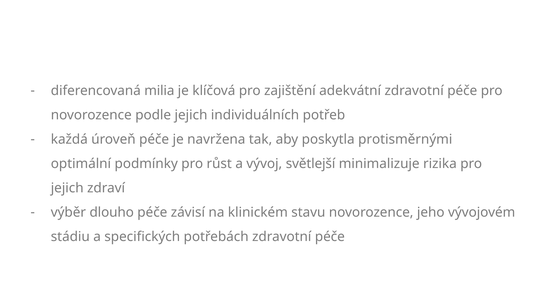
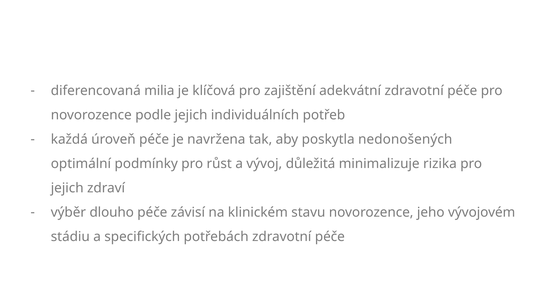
protisměrnými: protisměrnými -> nedonošených (405, 139)
světlejší: světlejší -> důležitá (311, 163)
